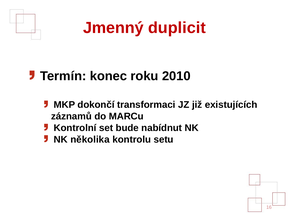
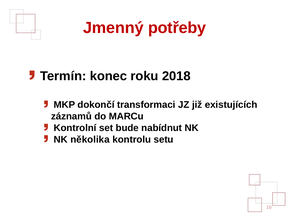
duplicit: duplicit -> potřeby (177, 28)
2010: 2010 -> 2018 (176, 76)
